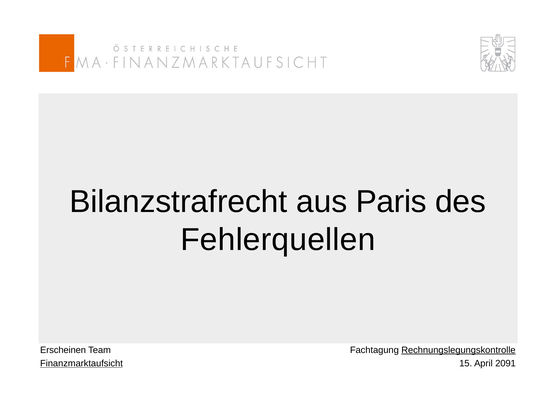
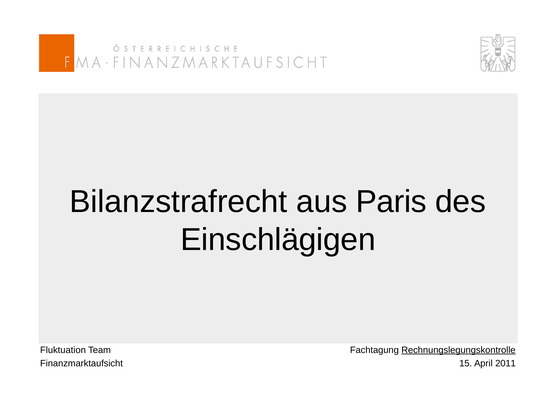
Fehlerquellen: Fehlerquellen -> Einschlägigen (278, 240)
Erscheinen: Erscheinen -> Fluktuation (63, 350)
Finanzmarktaufsicht underline: present -> none (81, 364)
2091: 2091 -> 2011 (506, 364)
